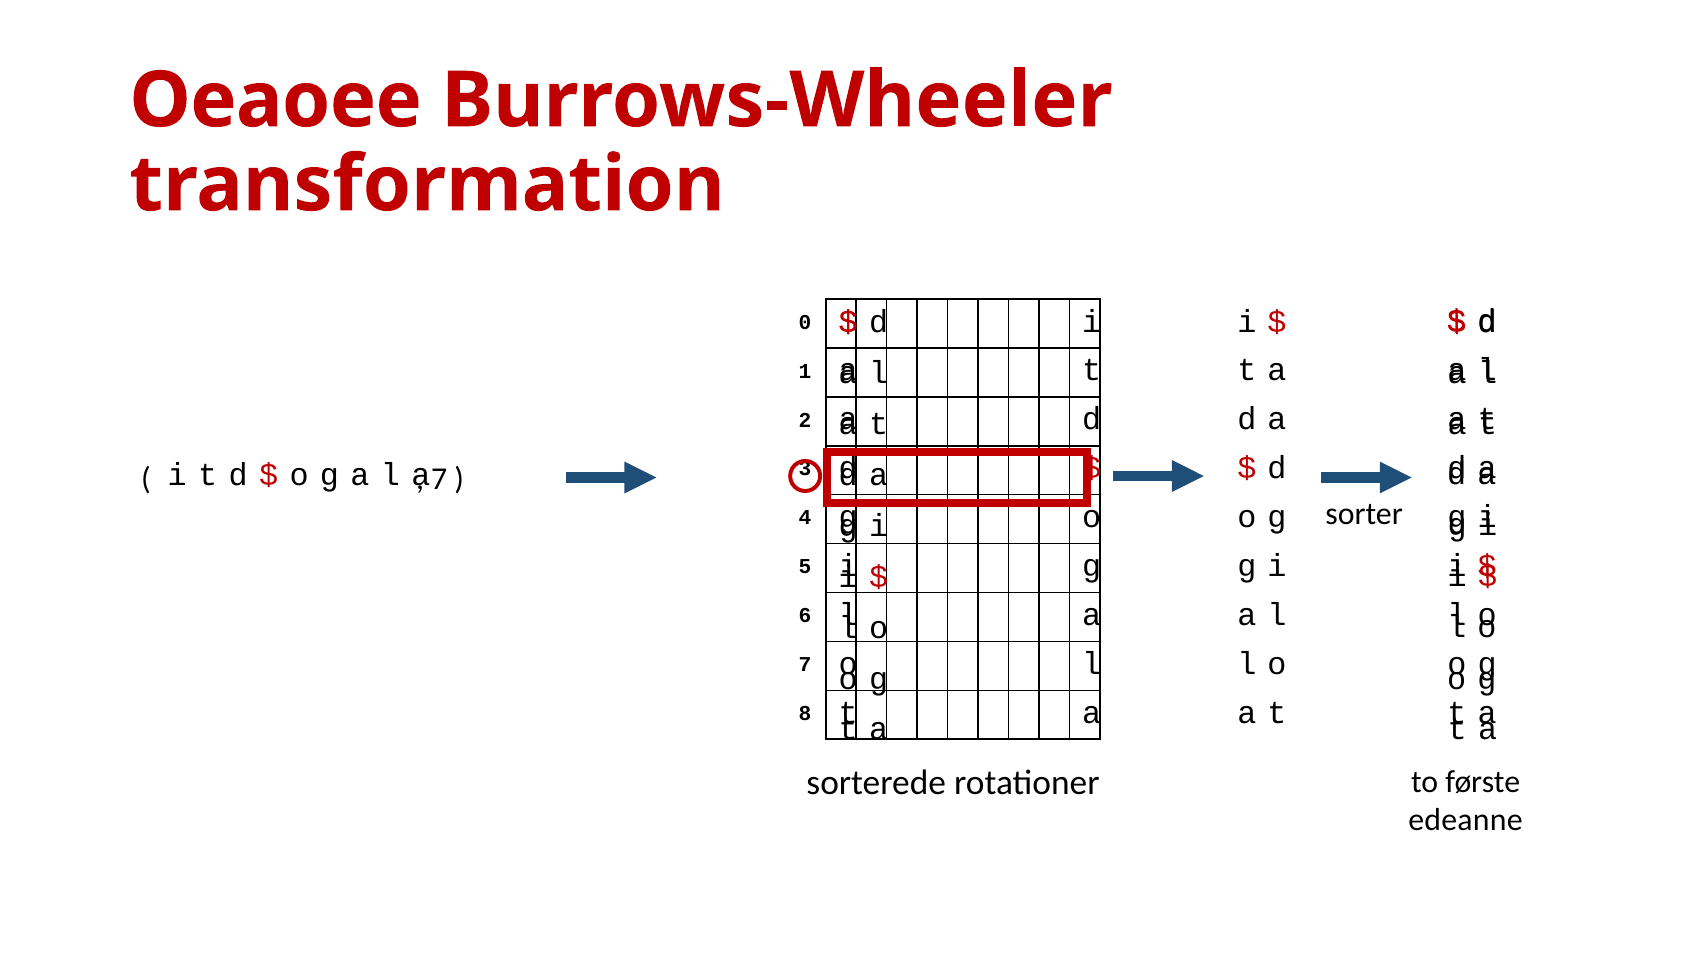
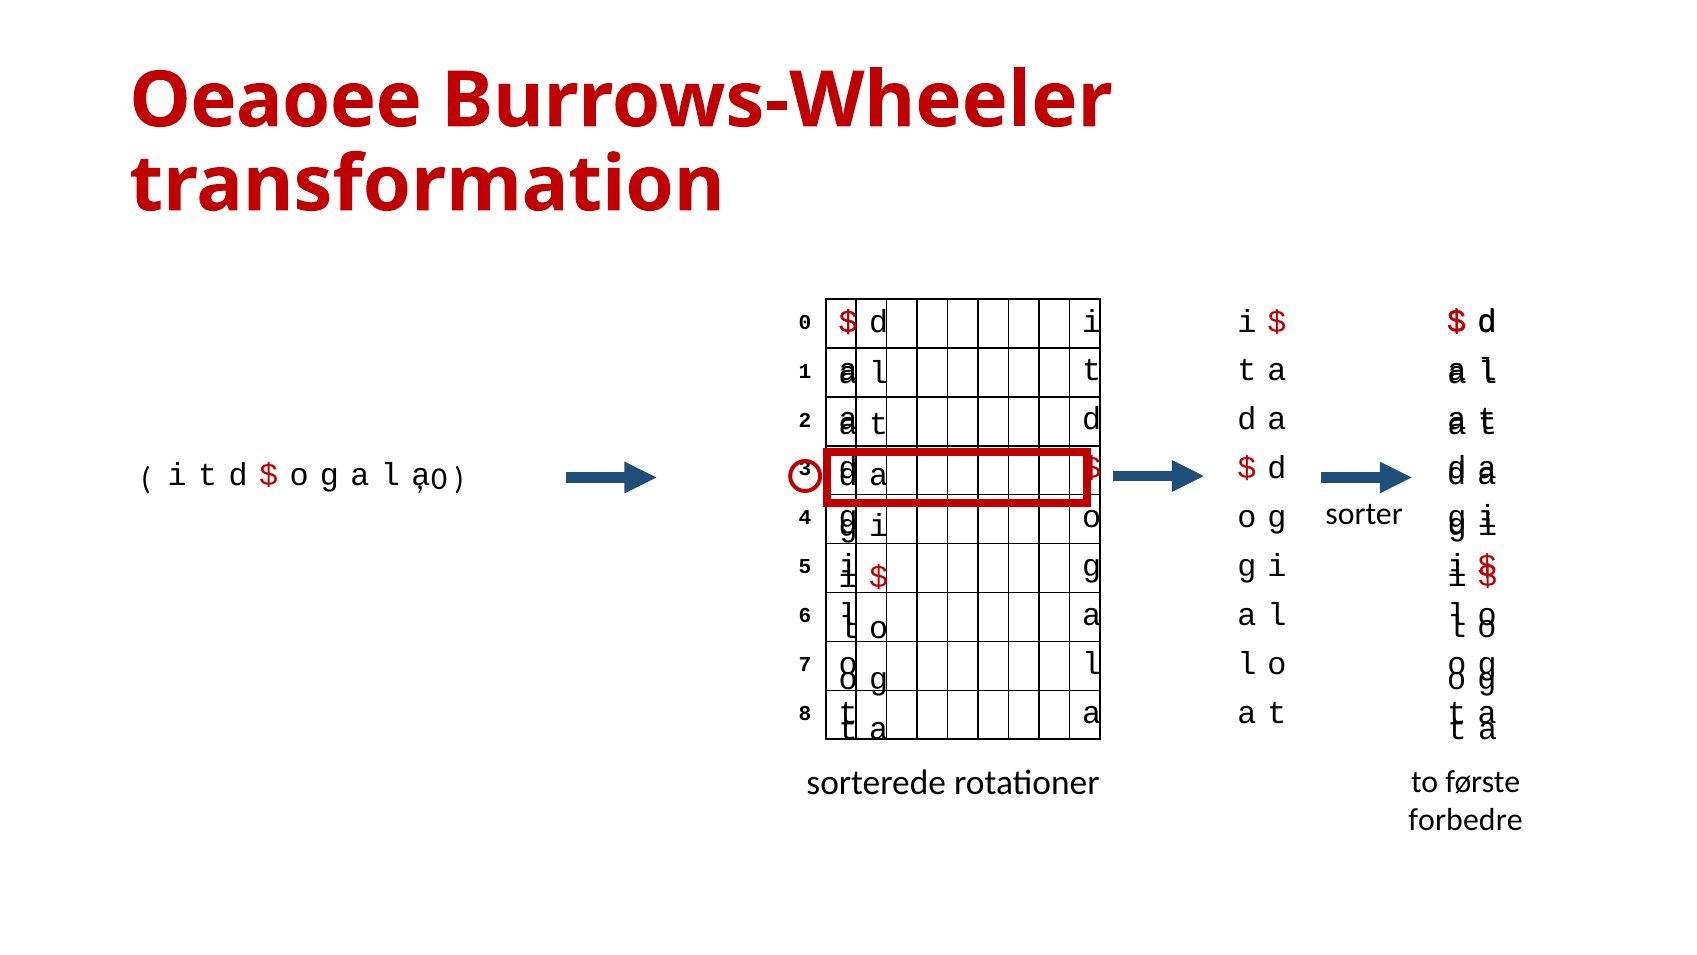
7: 7 -> 0 (439, 479)
edeanne: edeanne -> forbedre (1466, 820)
